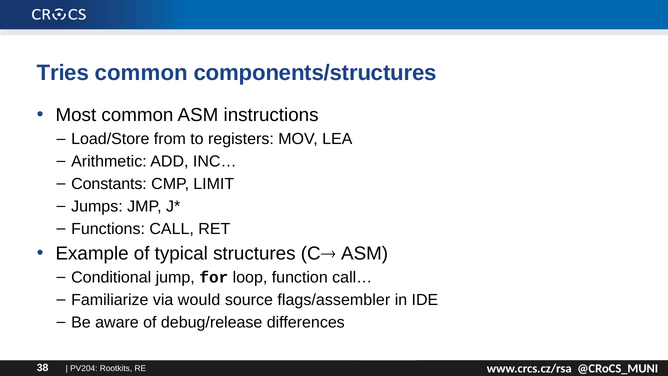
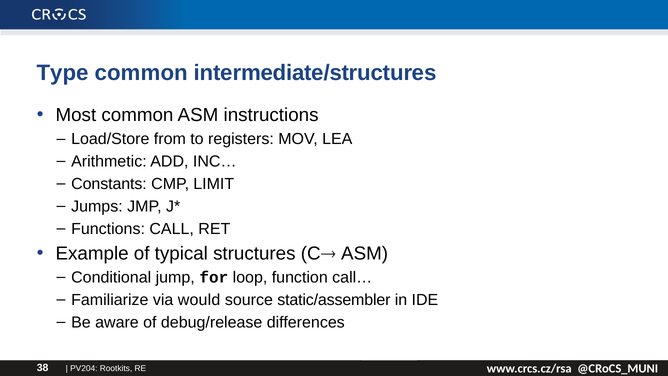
Tries: Tries -> Type (63, 73)
components/structures: components/structures -> intermediate/structures (315, 73)
flags/assembler: flags/assembler -> static/assembler (334, 300)
